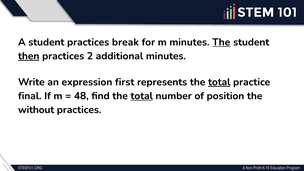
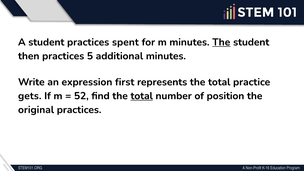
break: break -> spent (125, 42)
then underline: present -> none (29, 56)
2: 2 -> 5 (90, 56)
total underline: present -> none (219, 82)
final: final -> gets (30, 96)
48: 48 -> 52 (81, 96)
without: without -> original (36, 110)
